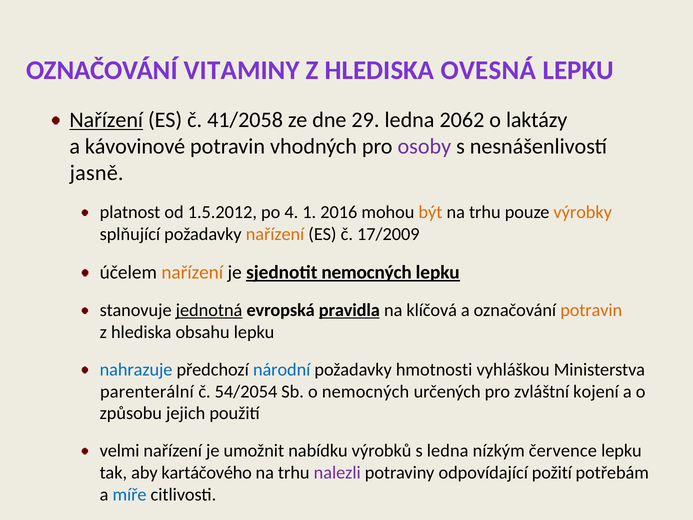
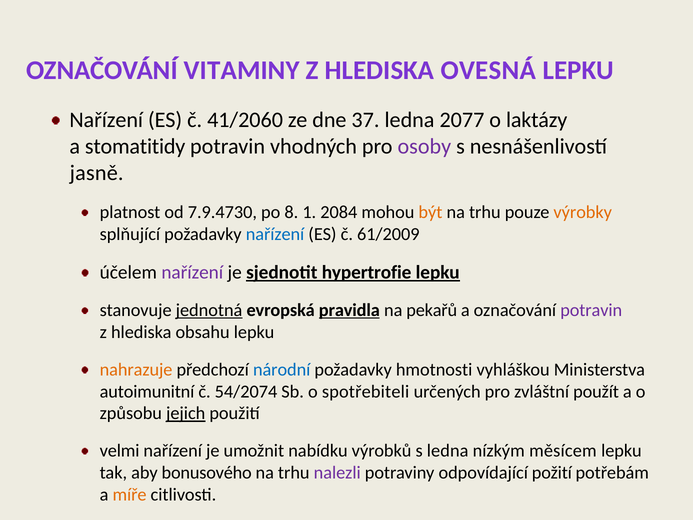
Nařízení underline: present -> none (106, 120)
41/2058: 41/2058 -> 41/2060 (245, 120)
29: 29 -> 37 (365, 120)
2062: 2062 -> 2077 (462, 120)
kávovinové: kávovinové -> stomatitidy (135, 146)
1.5.2012: 1.5.2012 -> 7.9.4730 (222, 212)
4: 4 -> 8 (291, 212)
2016: 2016 -> 2084 (339, 212)
nařízení colour: orange -> blue (275, 234)
17/2009: 17/2009 -> 61/2009 (388, 234)
nařízení colour: orange -> purple (192, 272)
sjednotit nemocných: nemocných -> hypertrofie (367, 272)
klíčová: klíčová -> pekařů (432, 310)
potravin colour: orange -> purple (591, 310)
nahrazuje colour: blue -> orange (136, 369)
parenterální: parenterální -> autoimunitní (147, 391)
54/2054: 54/2054 -> 54/2074 (246, 391)
o nemocných: nemocných -> spotřebiteli (366, 391)
kojení: kojení -> použít (596, 391)
jejich underline: none -> present (186, 413)
července: července -> měsícem (563, 451)
kartáčového: kartáčového -> bonusového (207, 472)
míře colour: blue -> orange (130, 494)
